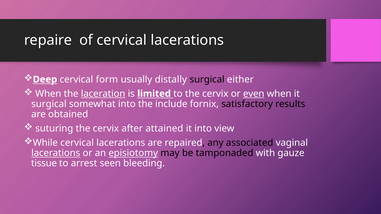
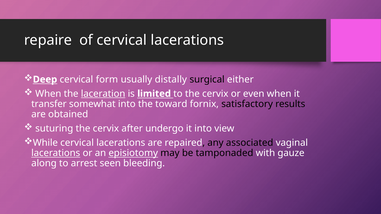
even underline: present -> none (254, 94)
surgical: surgical -> transfer (49, 104)
include: include -> toward (171, 104)
attained: attained -> undergo (164, 129)
tissue: tissue -> along (44, 163)
